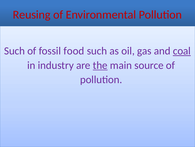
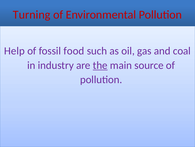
Reusing: Reusing -> Turning (32, 15)
Such: Such -> Help (14, 51)
coal underline: present -> none (182, 51)
